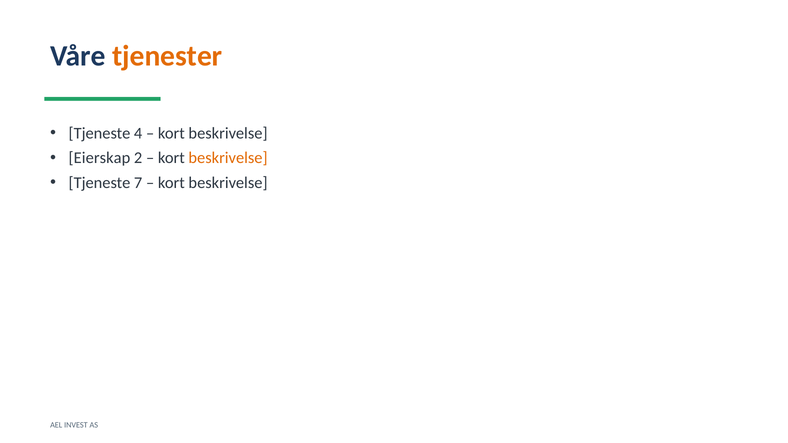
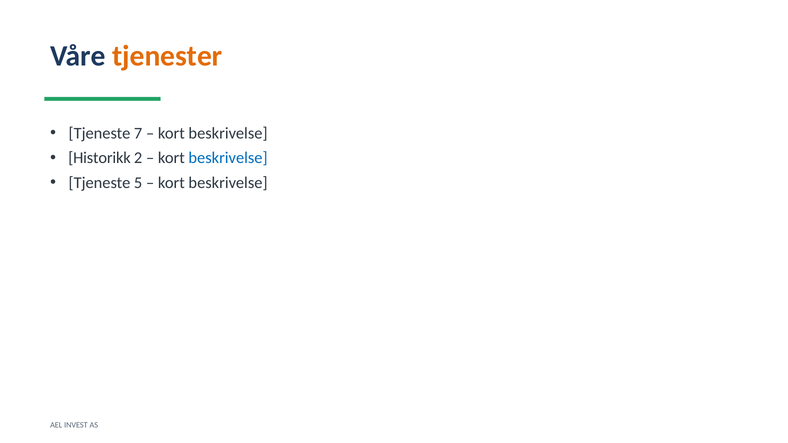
4: 4 -> 7 (138, 133)
Eierskap: Eierskap -> Historikk (100, 158)
beskrivelse colour: orange -> blue (228, 158)
7: 7 -> 5 (138, 183)
